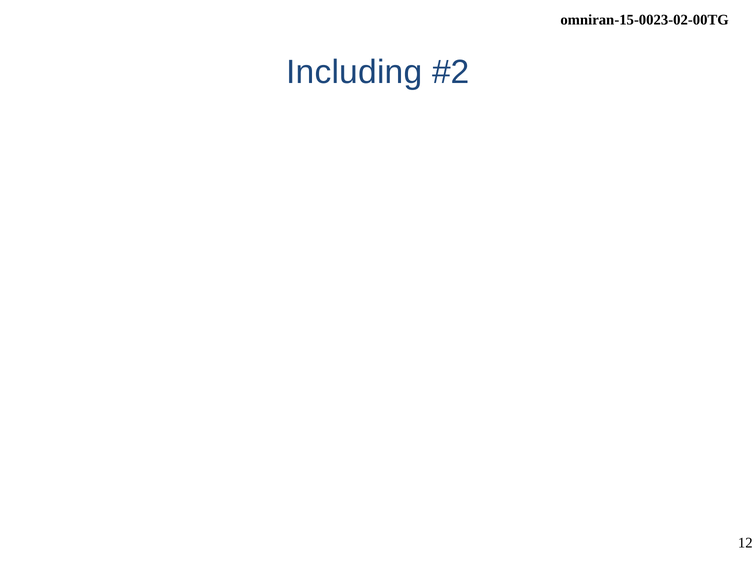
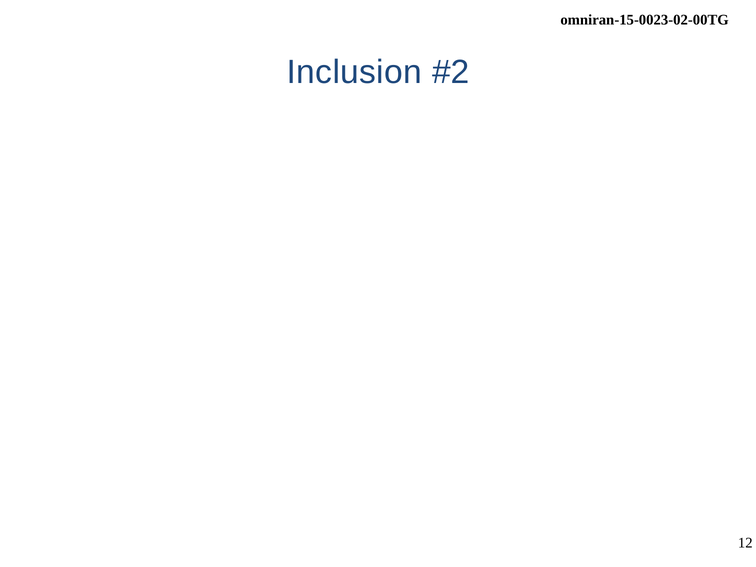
Including: Including -> Inclusion (354, 72)
